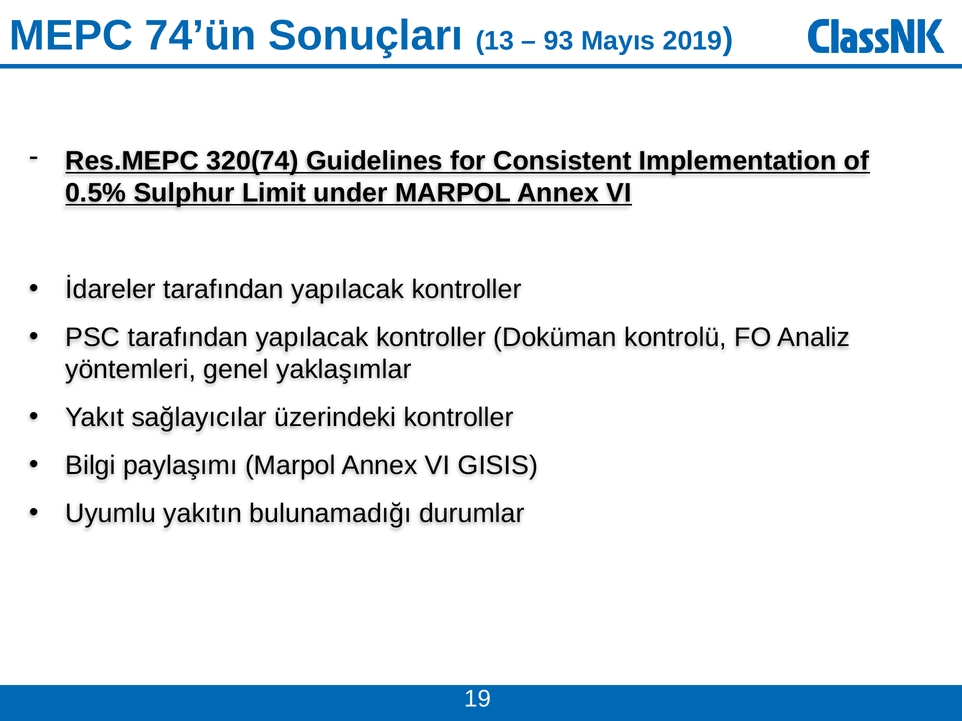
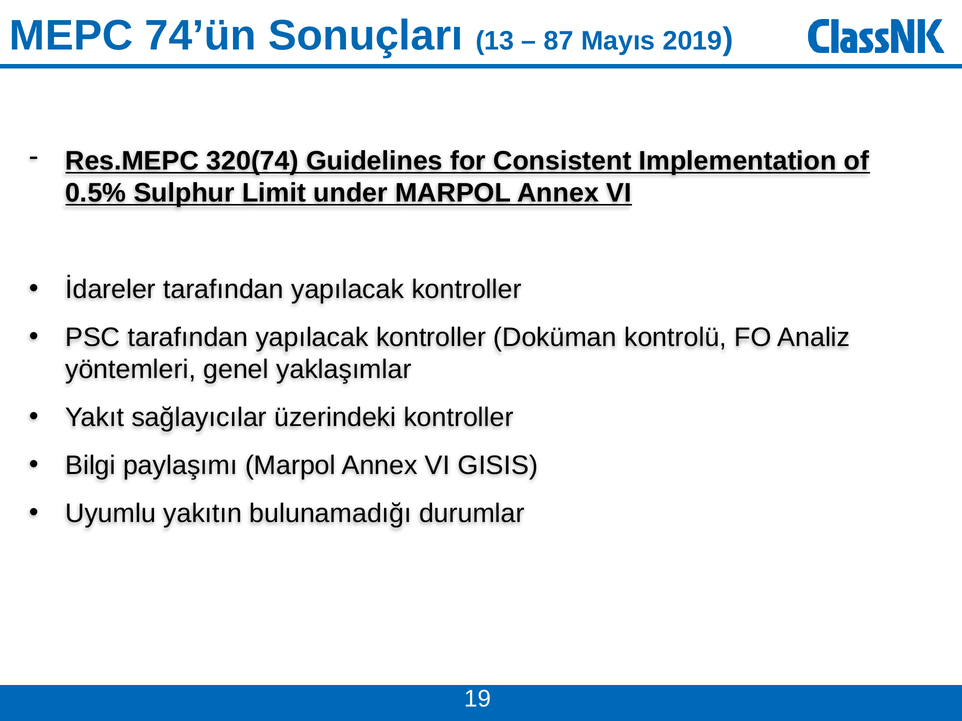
93: 93 -> 87 (559, 41)
